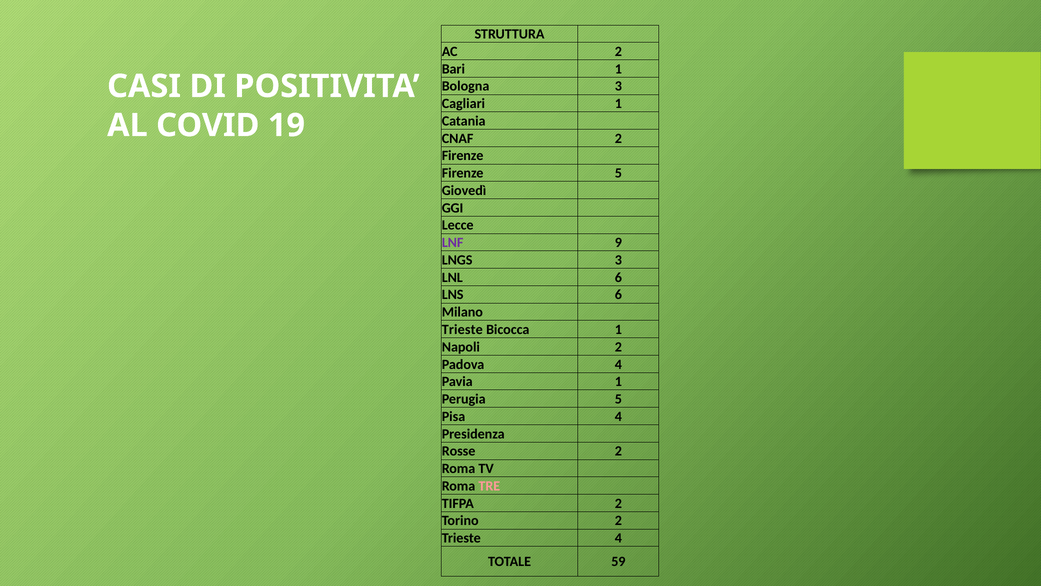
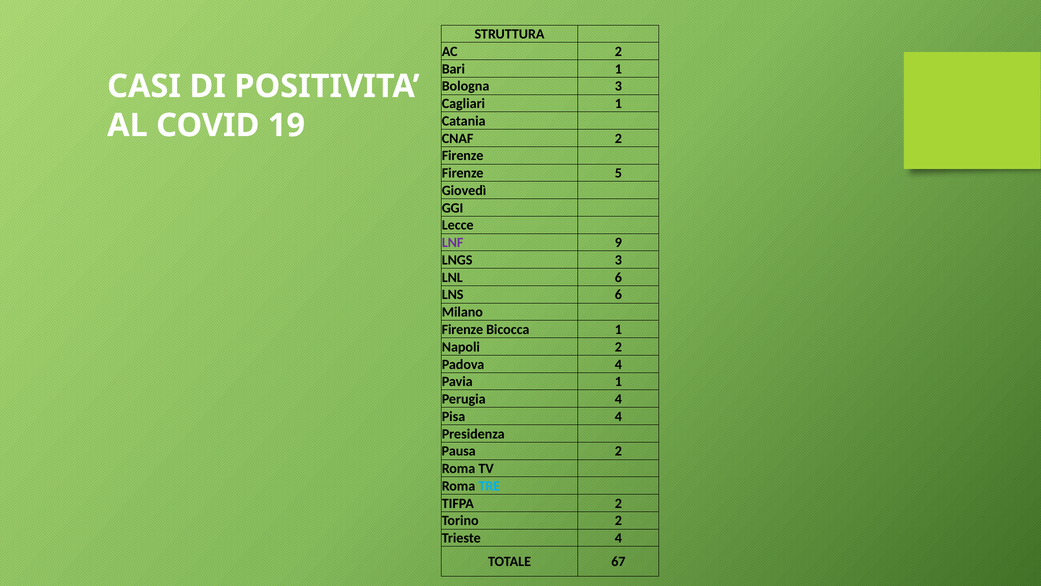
Trieste: Trieste -> Firenze (462, 329)
Perugia 5: 5 -> 4 (618, 399)
Rosse: Rosse -> Pausa (459, 451)
TRE colour: pink -> light blue (489, 486)
59: 59 -> 67 (618, 561)
